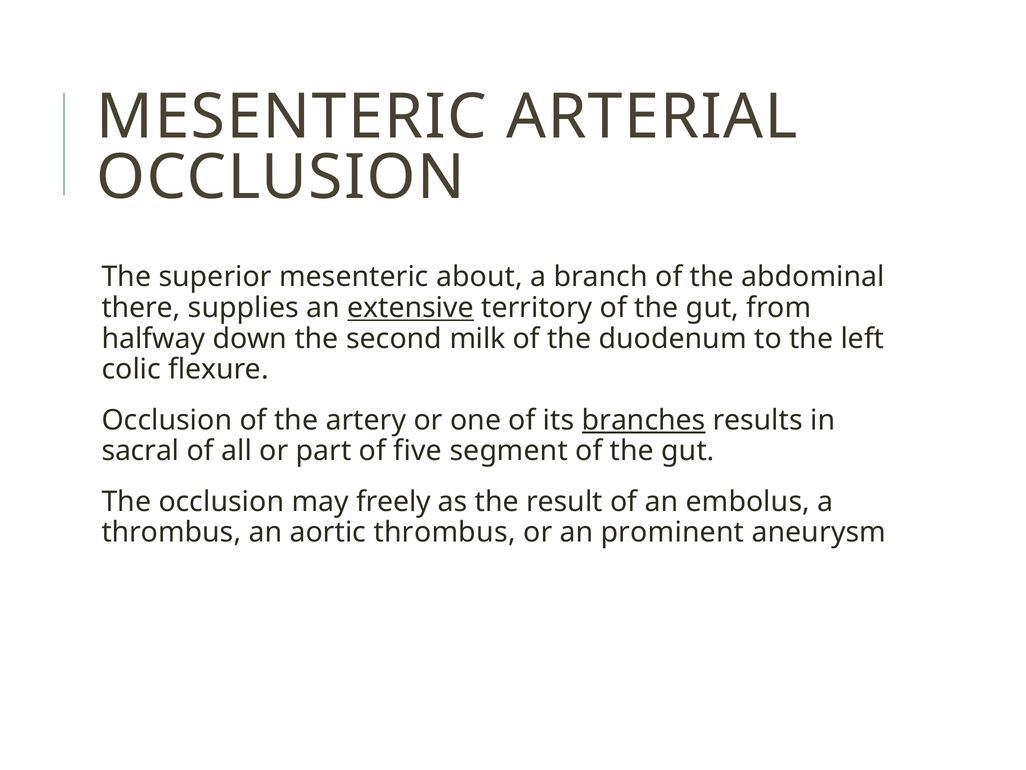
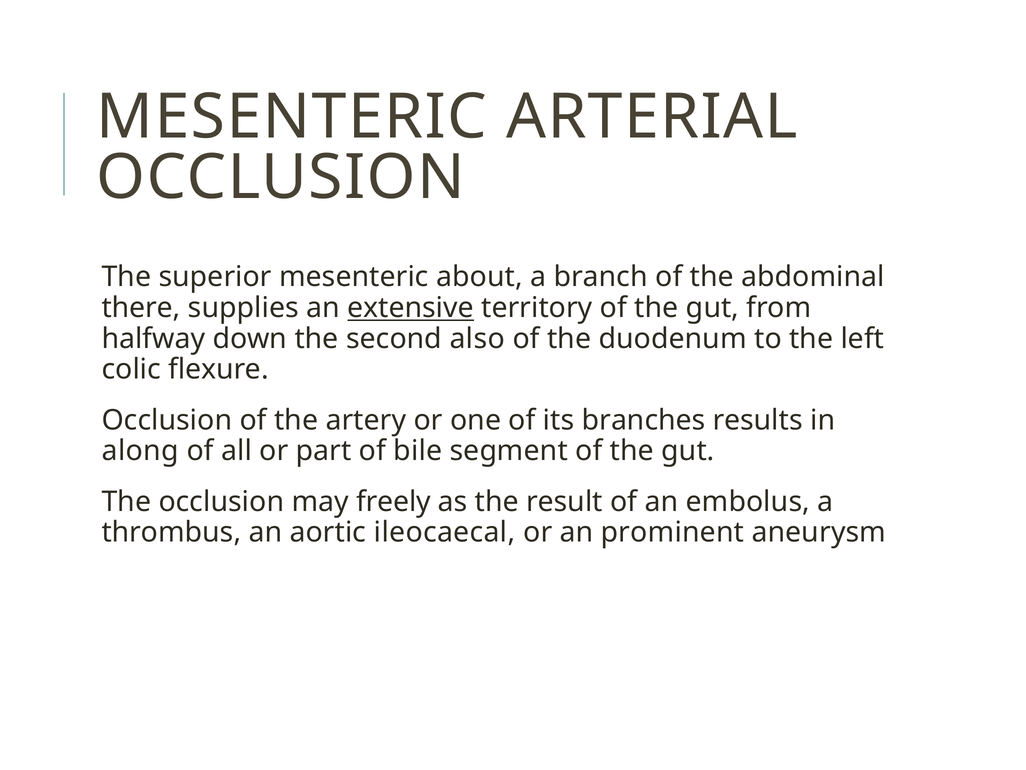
milk: milk -> also (477, 338)
branches underline: present -> none (644, 420)
sacral: sacral -> along (140, 451)
five: five -> bile (418, 451)
aortic thrombus: thrombus -> ileocaecal (445, 532)
